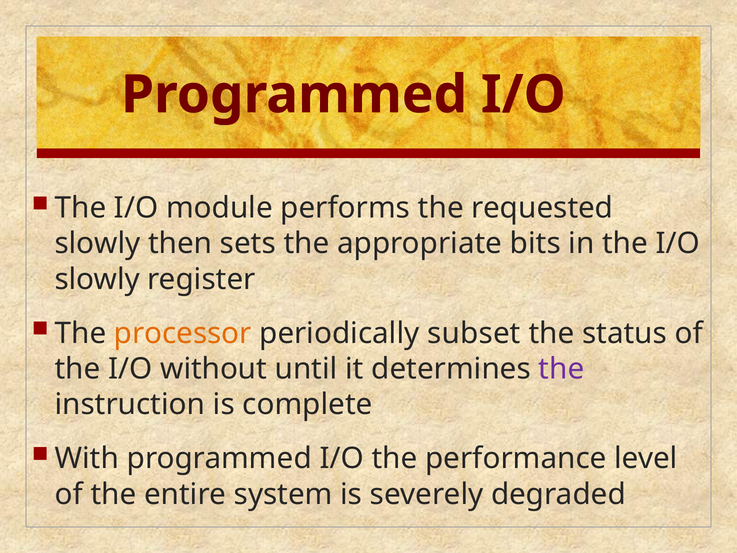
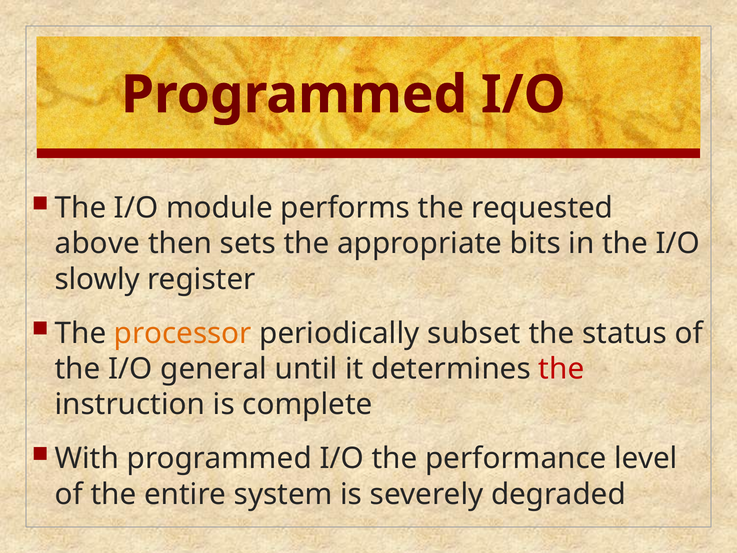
slowly: slowly -> above (97, 243)
without: without -> general (214, 369)
the colour: purple -> red (561, 369)
